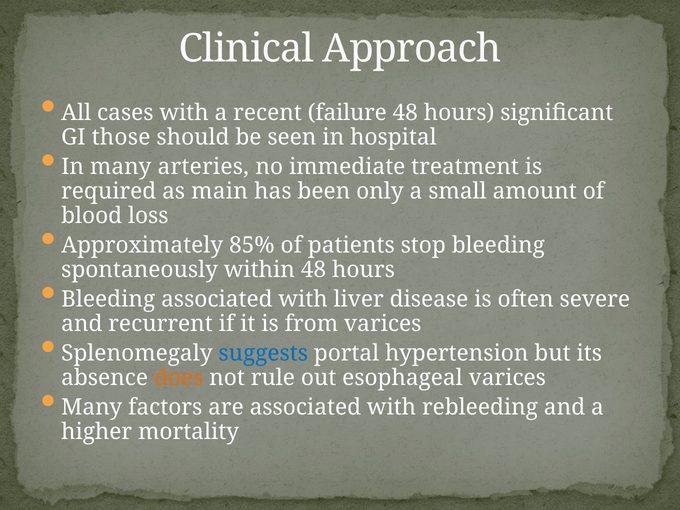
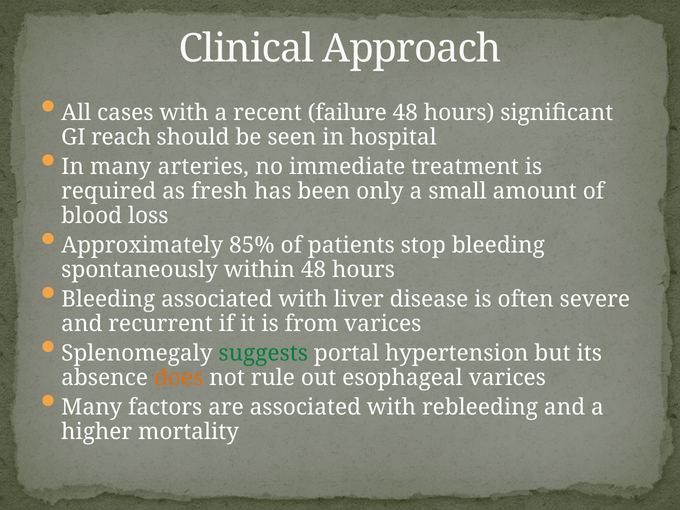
those: those -> reach (121, 137)
main: main -> fresh (220, 191)
suggests colour: blue -> green (263, 353)
